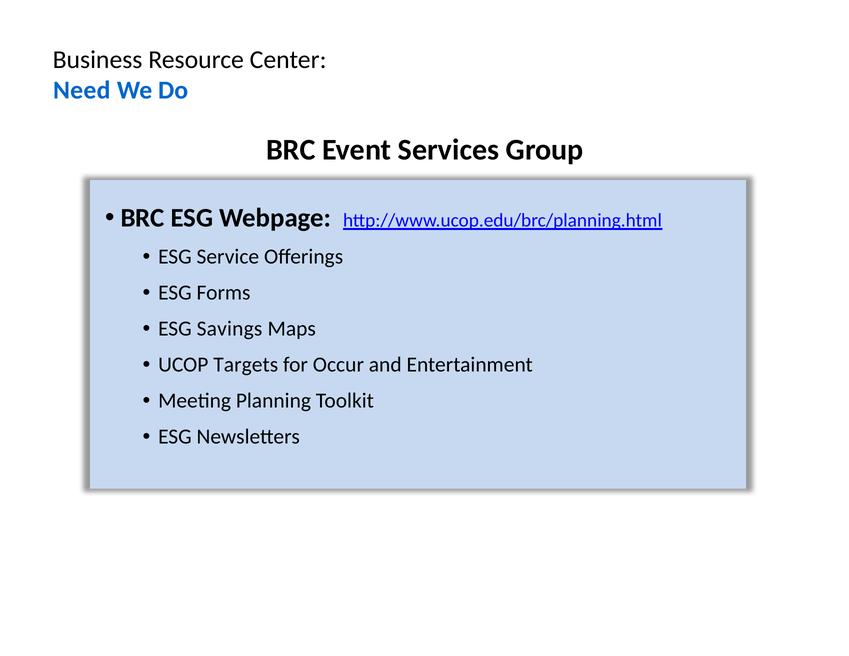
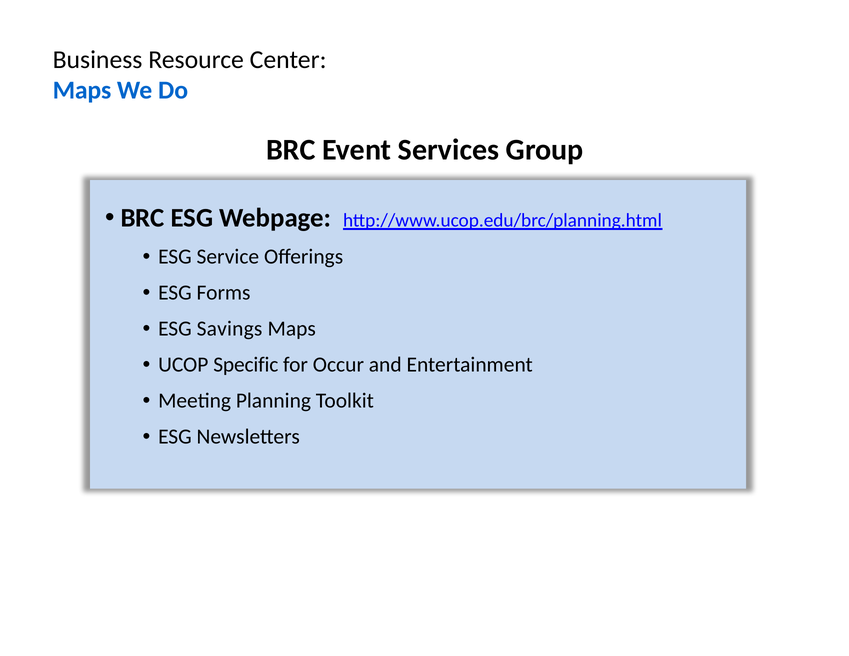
Need: Need -> Maps (82, 91)
Targets: Targets -> Specific (246, 365)
